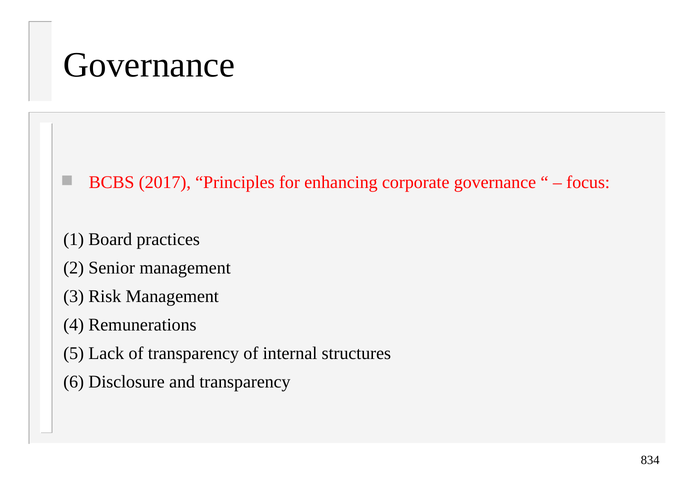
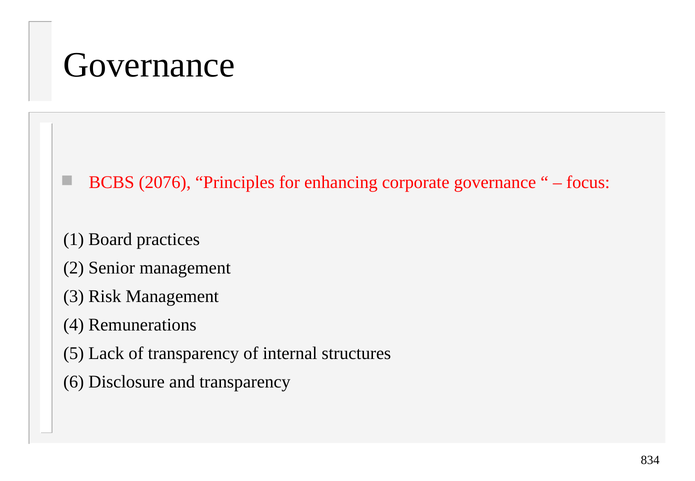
2017: 2017 -> 2076 (165, 182)
